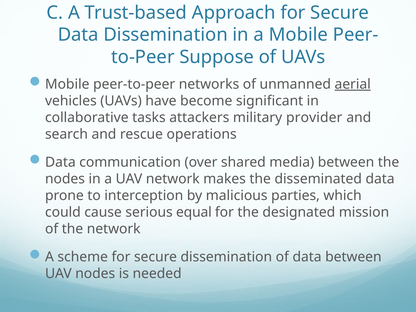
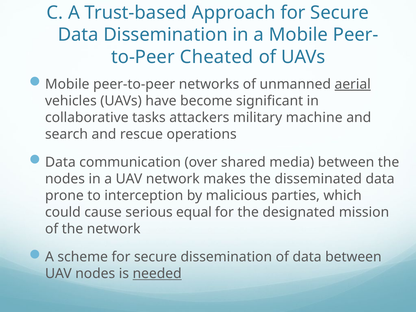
Suppose: Suppose -> Cheated (217, 57)
provider: provider -> machine (314, 117)
needed underline: none -> present (157, 274)
